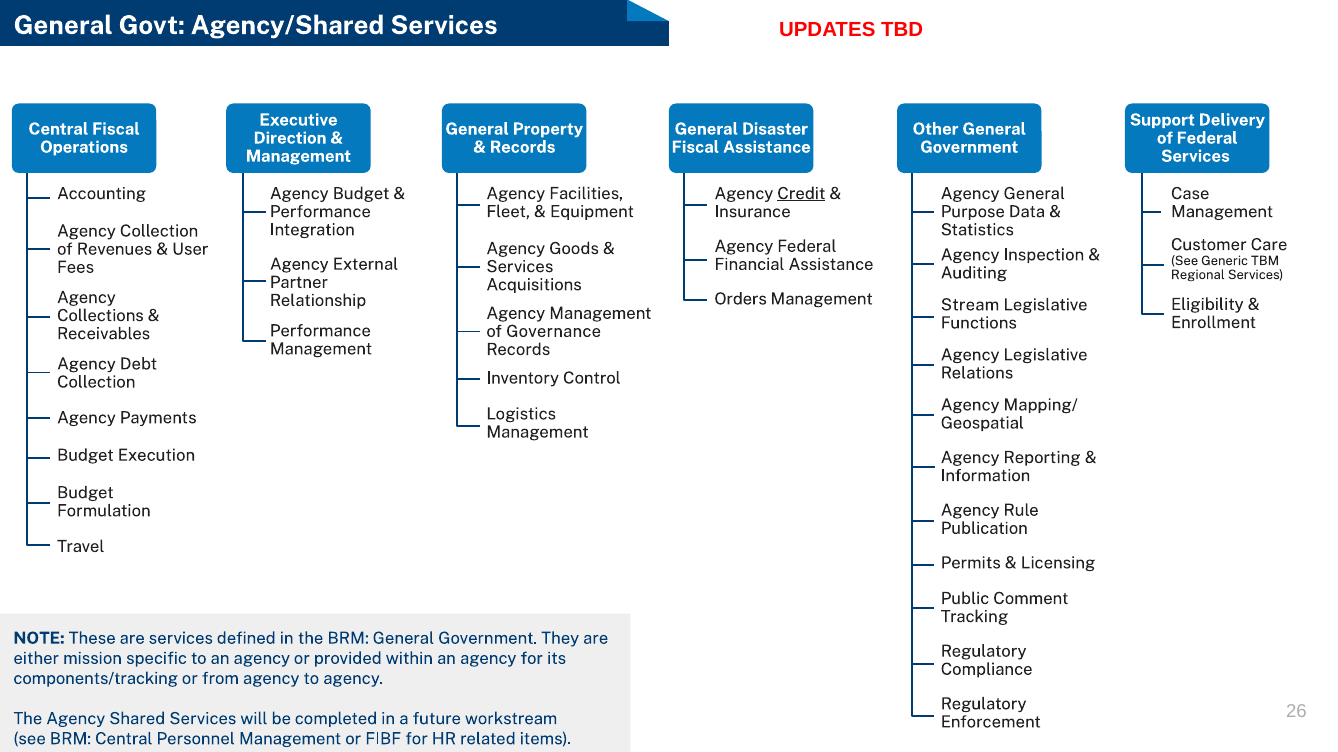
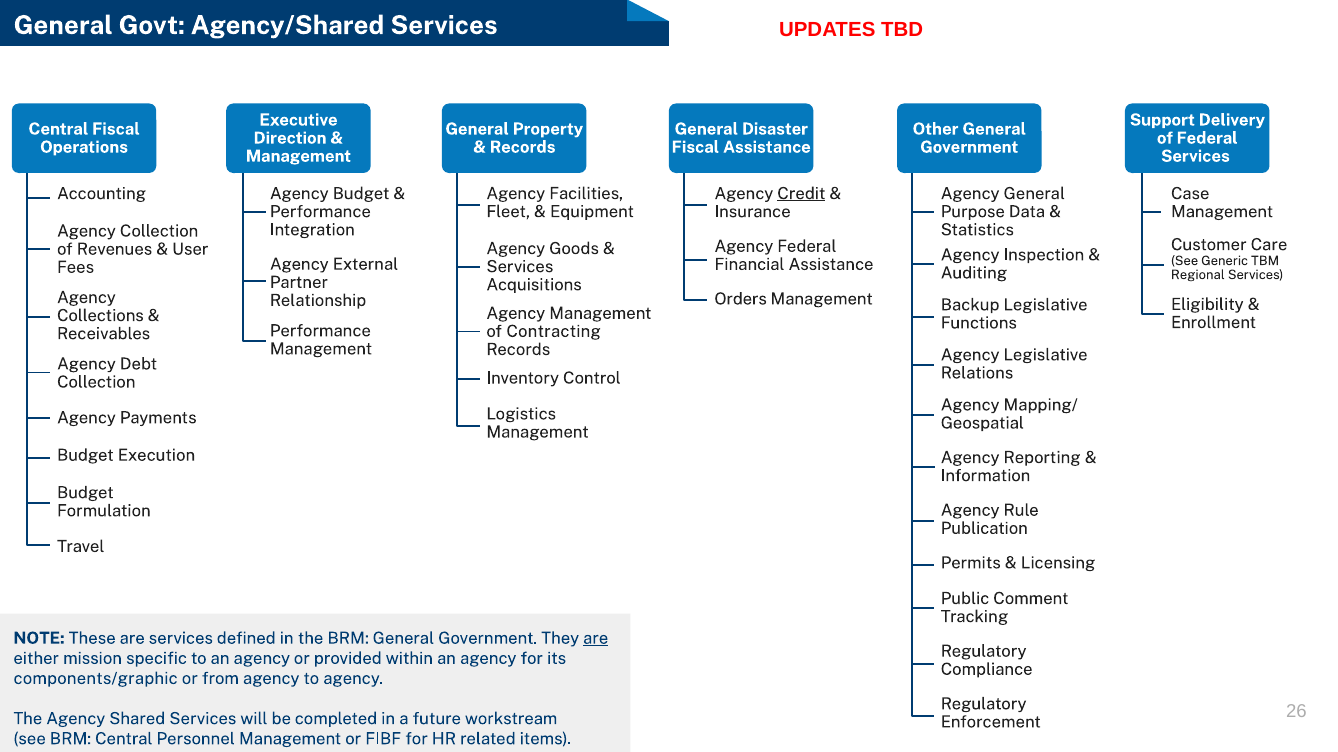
Stream: Stream -> Backup (970, 305)
Governance: Governance -> Contracting (554, 332)
are underline: none -> present (596, 639)
components/tracking: components/tracking -> components/graphic (96, 679)
